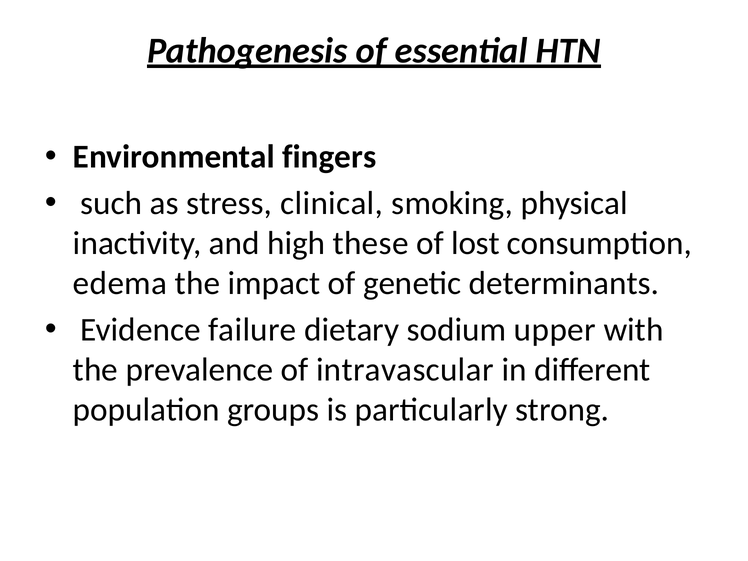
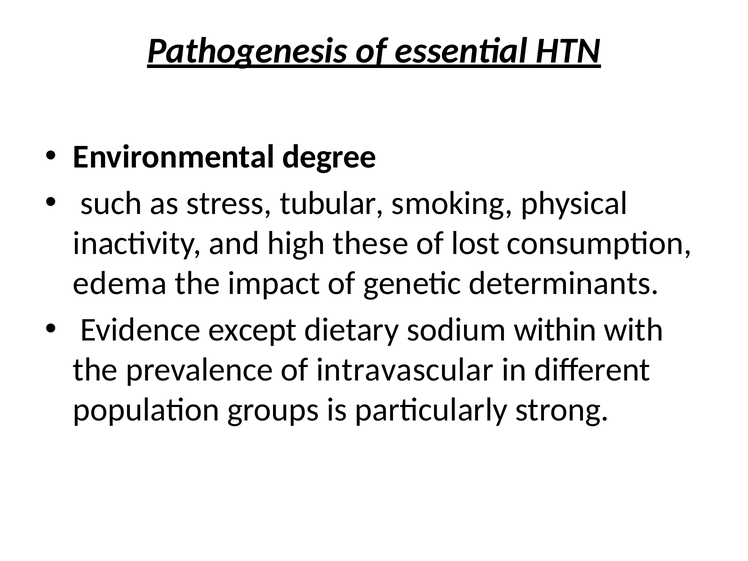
fingers: fingers -> degree (329, 157)
clinical: clinical -> tubular (332, 203)
failure: failure -> except (253, 330)
upper: upper -> within (555, 330)
